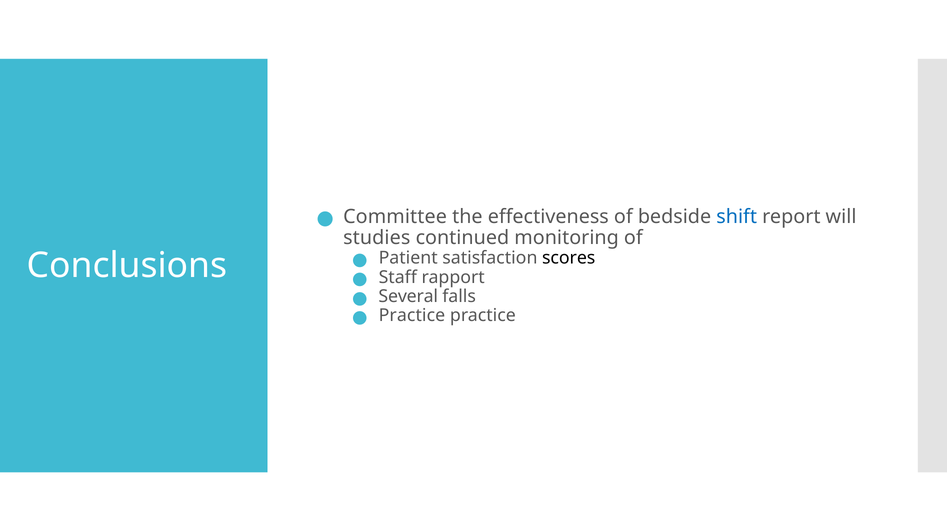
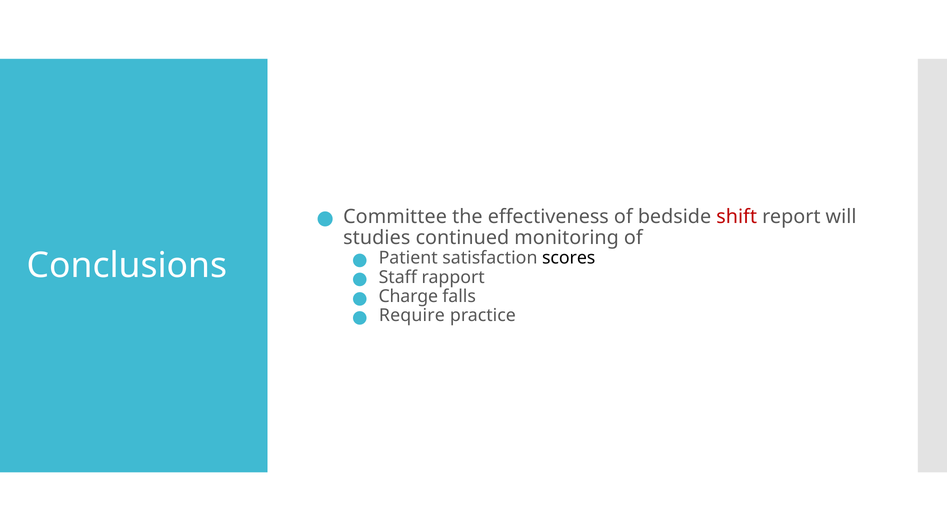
shift colour: blue -> red (737, 217)
Several: Several -> Charge (408, 297)
Practice: Practice -> Require (412, 316)
